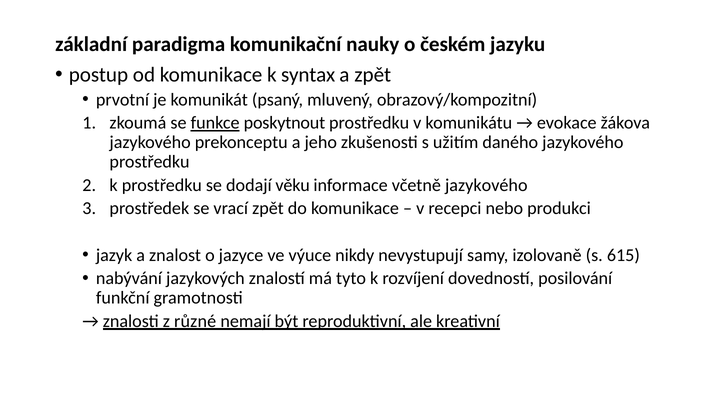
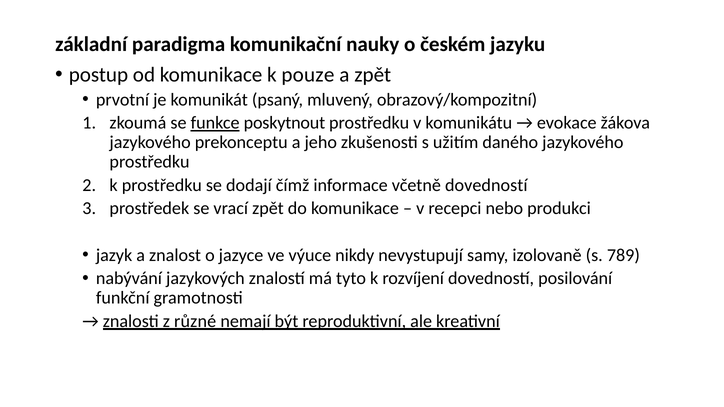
syntax: syntax -> pouze (308, 75)
věku: věku -> čímž (293, 185)
včetně jazykového: jazykového -> dovedností (486, 185)
615: 615 -> 789 (623, 255)
